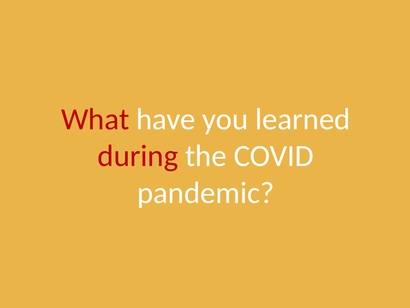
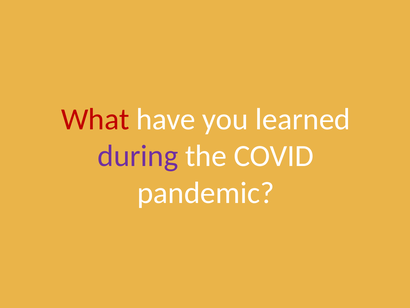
during colour: red -> purple (138, 156)
